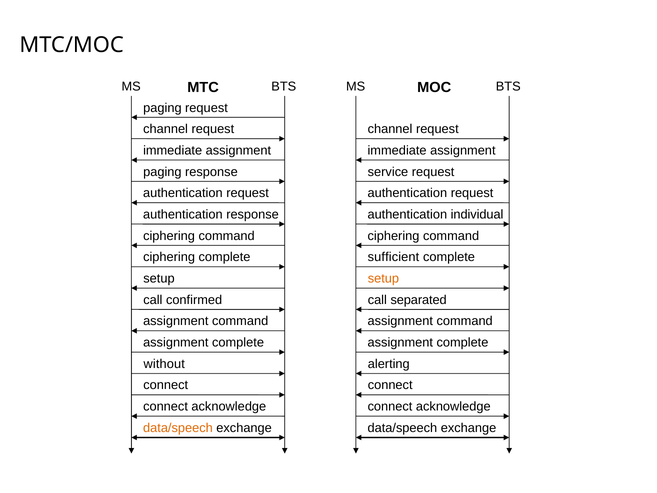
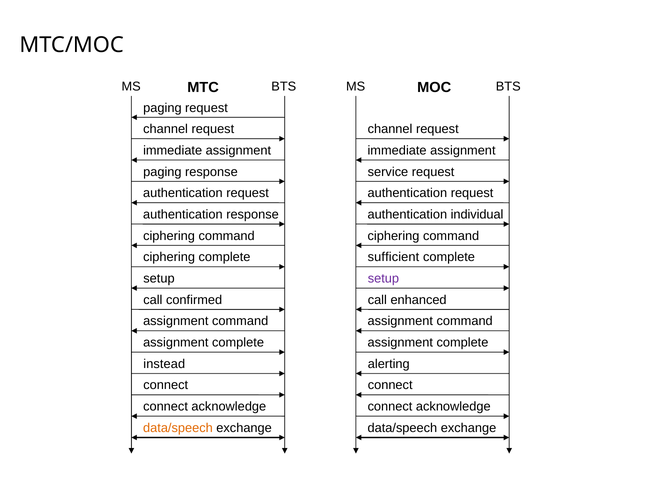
setup colour: orange -> purple (383, 278)
separated: separated -> enhanced (419, 300)
without: without -> instead (164, 364)
